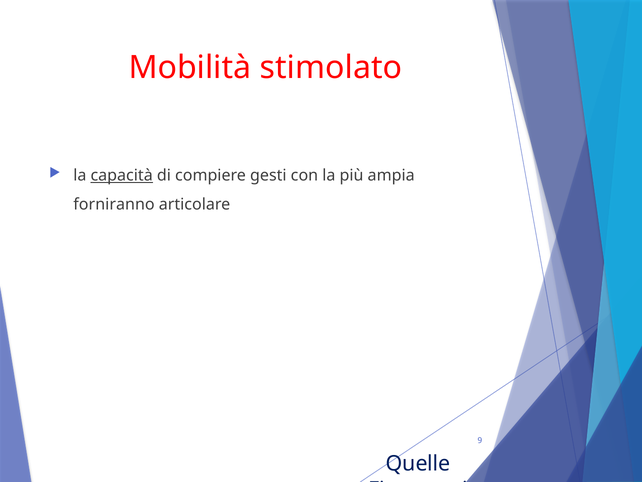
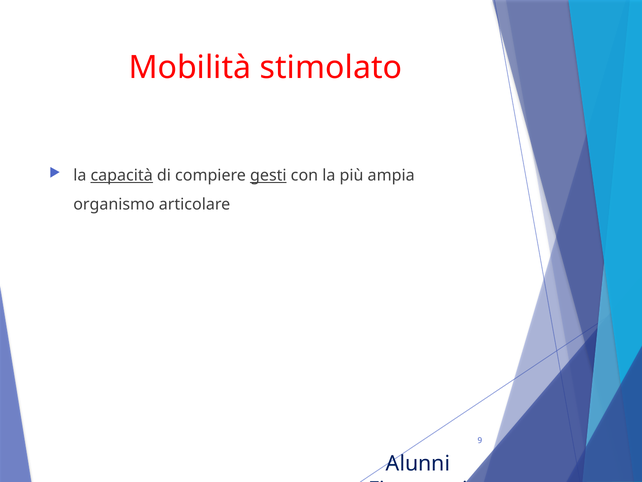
gesti underline: none -> present (268, 175)
forniranno: forniranno -> organismo (114, 204)
Quelle: Quelle -> Alunni (418, 463)
